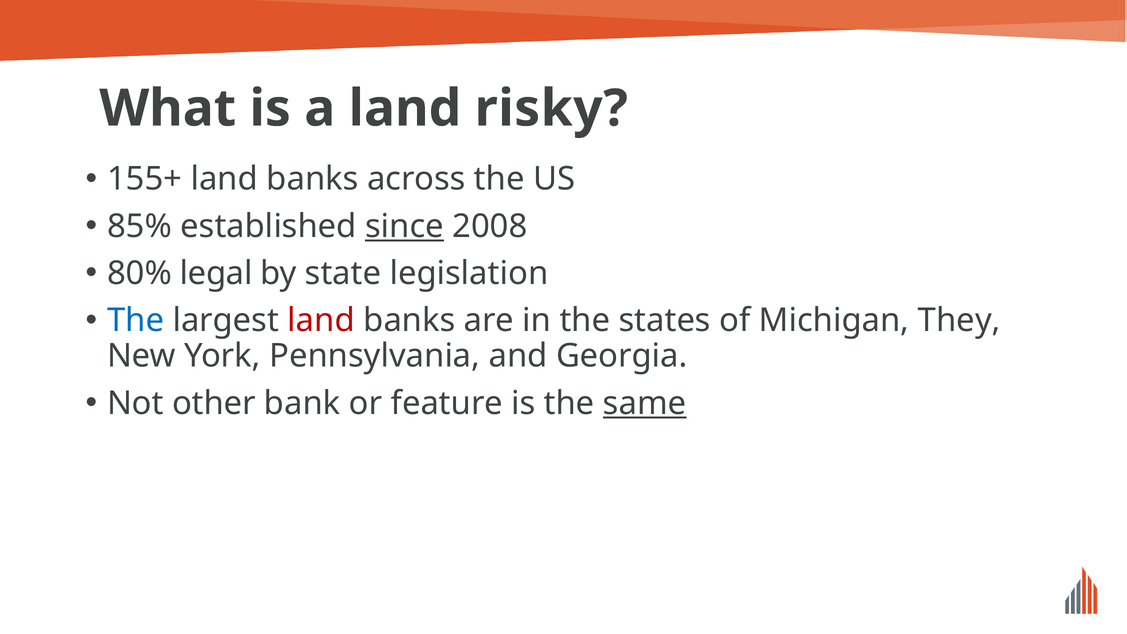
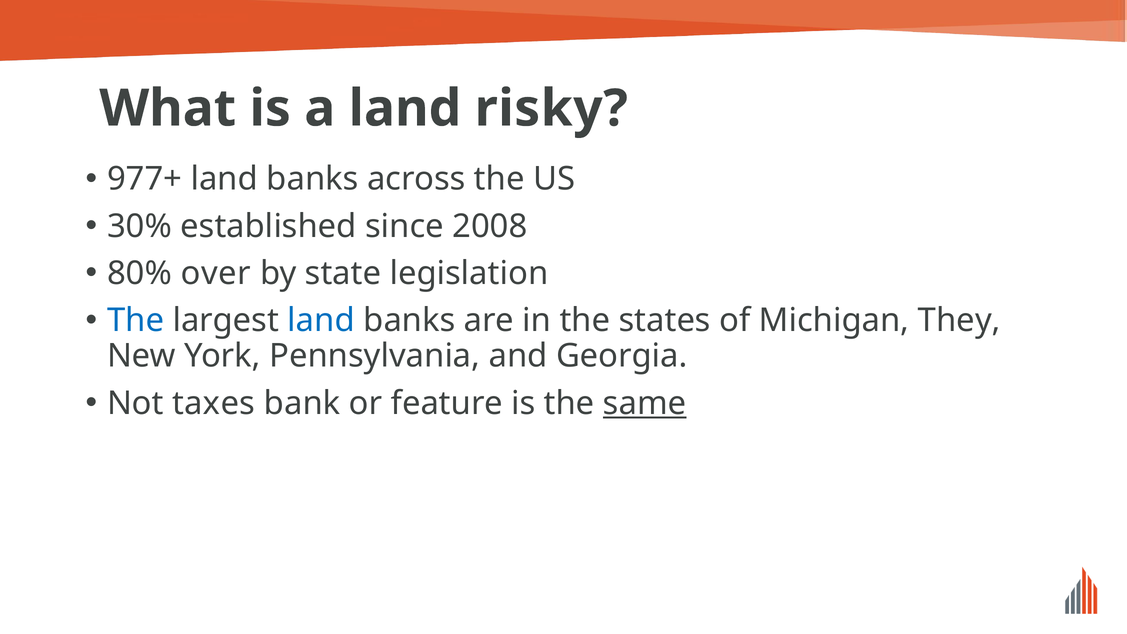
155+: 155+ -> 977+ (145, 179)
85%: 85% -> 30% (139, 226)
since underline: present -> none (405, 226)
legal: legal -> over (216, 273)
land colour: red -> blue (321, 321)
other: other -> taxes (214, 403)
